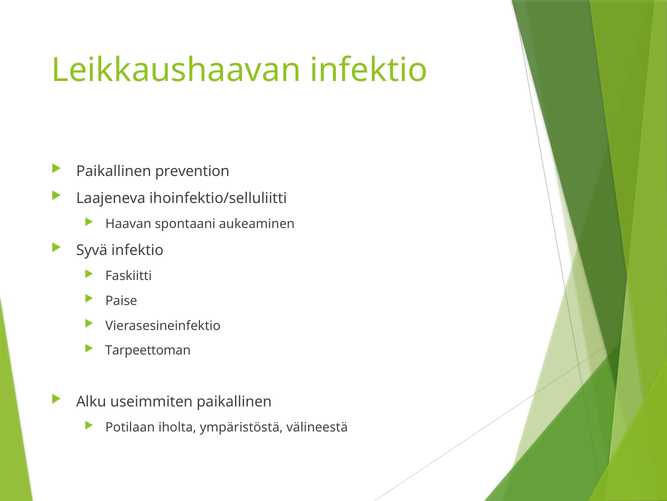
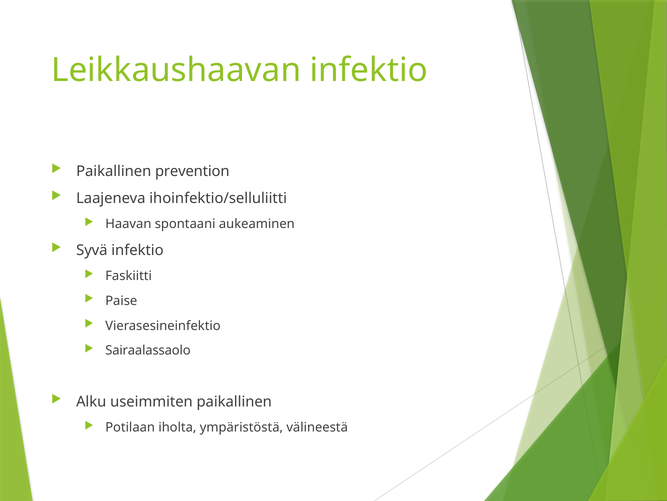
Tarpeettoman: Tarpeettoman -> Sairaalassaolo (148, 350)
